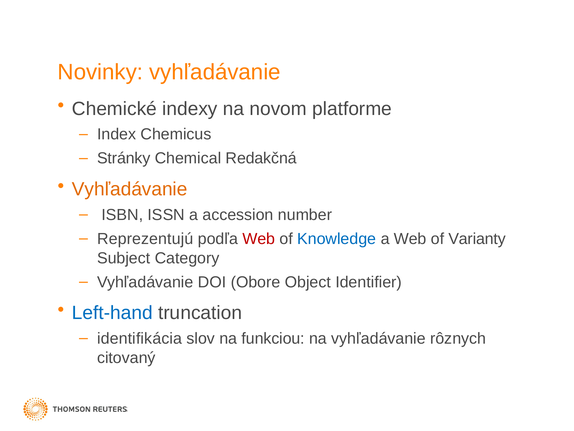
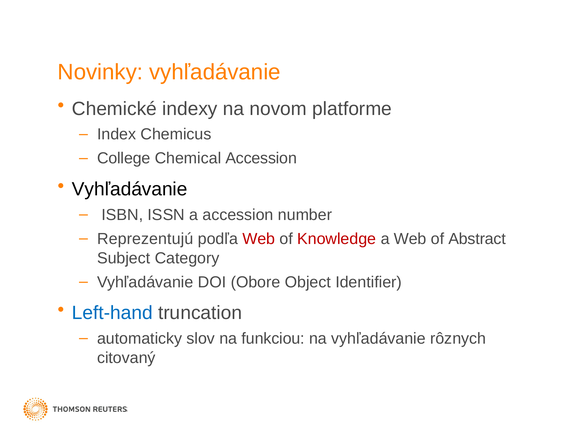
Stránky: Stránky -> College (124, 158)
Chemical Redakčná: Redakčná -> Accession (261, 158)
Vyhľadávanie colour: orange -> black (130, 189)
Knowledge colour: blue -> red (337, 239)
Varianty: Varianty -> Abstract (477, 239)
identifikácia: identifikácia -> automaticky (140, 338)
